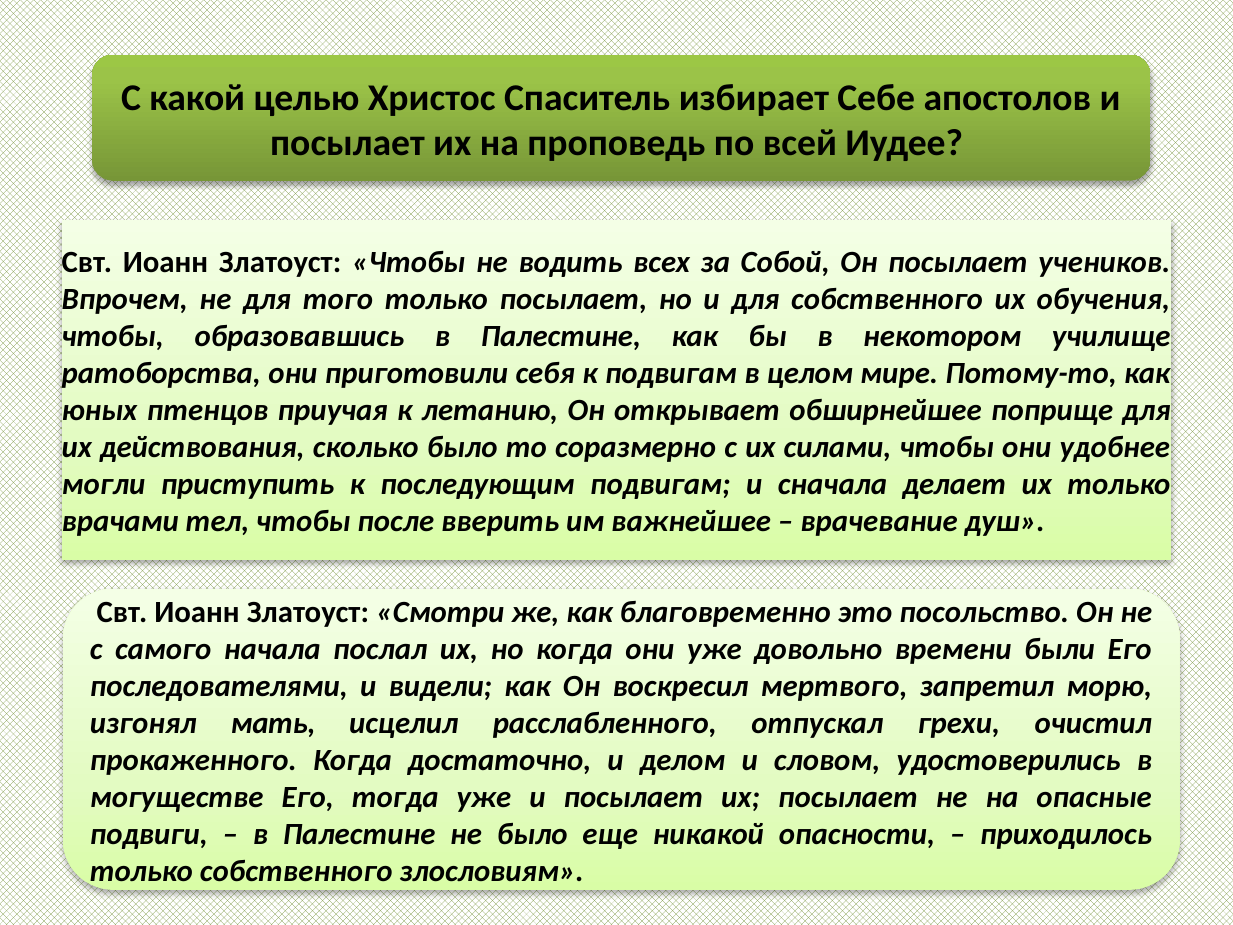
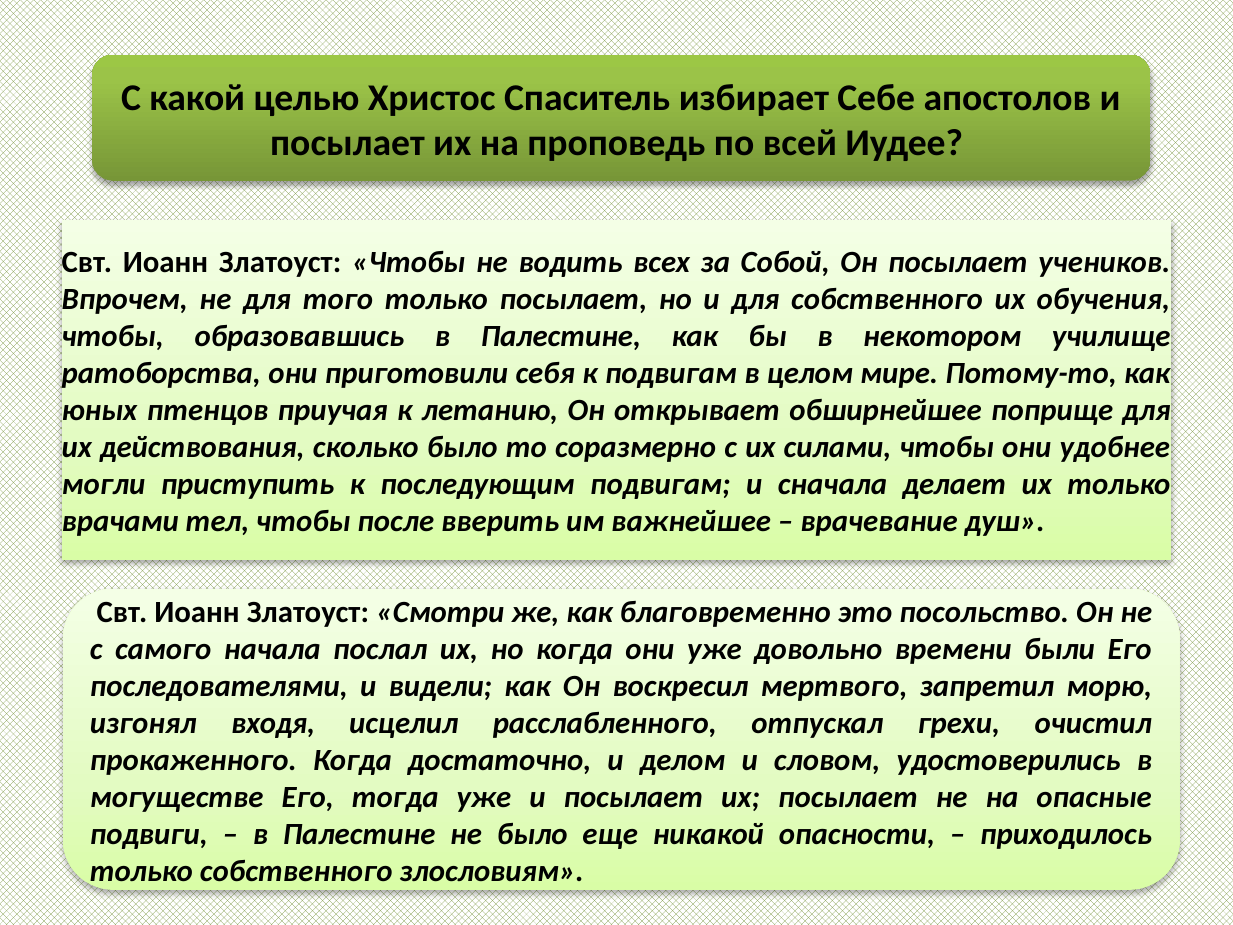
мать: мать -> входя (273, 723)
